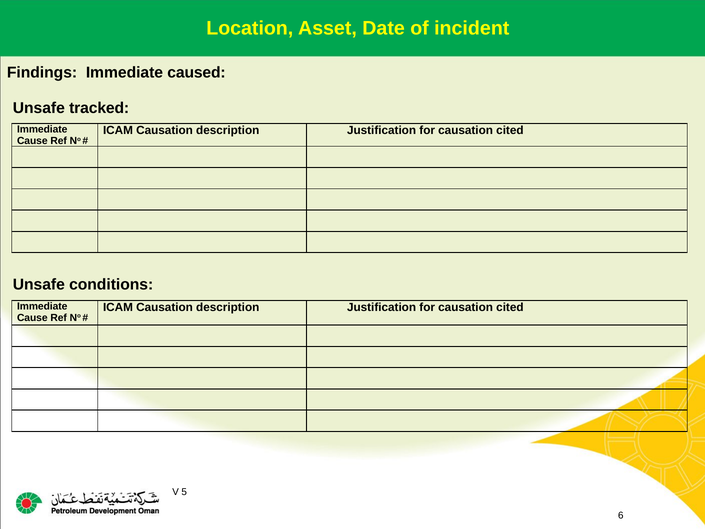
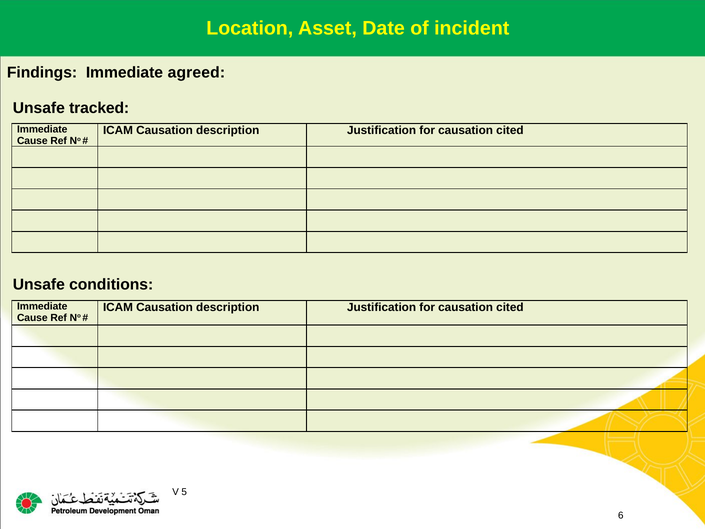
caused: caused -> agreed (196, 73)
